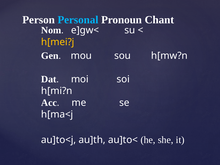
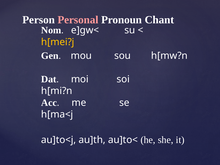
Personal colour: light blue -> pink (78, 20)
